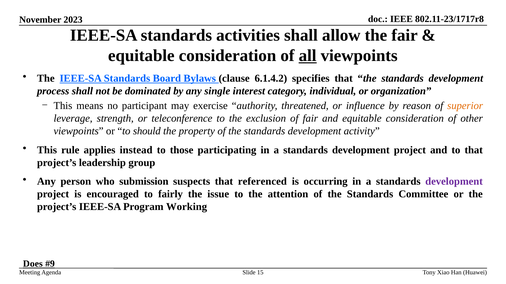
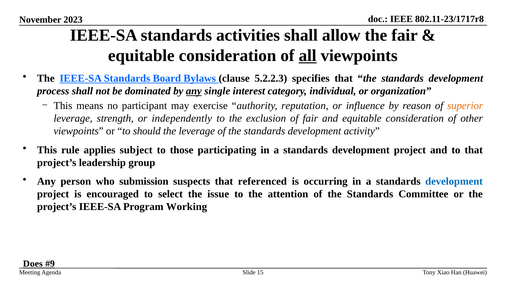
6.1.4.2: 6.1.4.2 -> 5.2.2.3 (271, 79)
any underline: none -> present (194, 91)
threatened: threatened -> reputation (305, 106)
teleconference: teleconference -> independently (182, 119)
the property: property -> leverage (197, 131)
instead: instead -> subject (136, 150)
development colour: purple -> blue (454, 182)
fairly: fairly -> select (170, 195)
